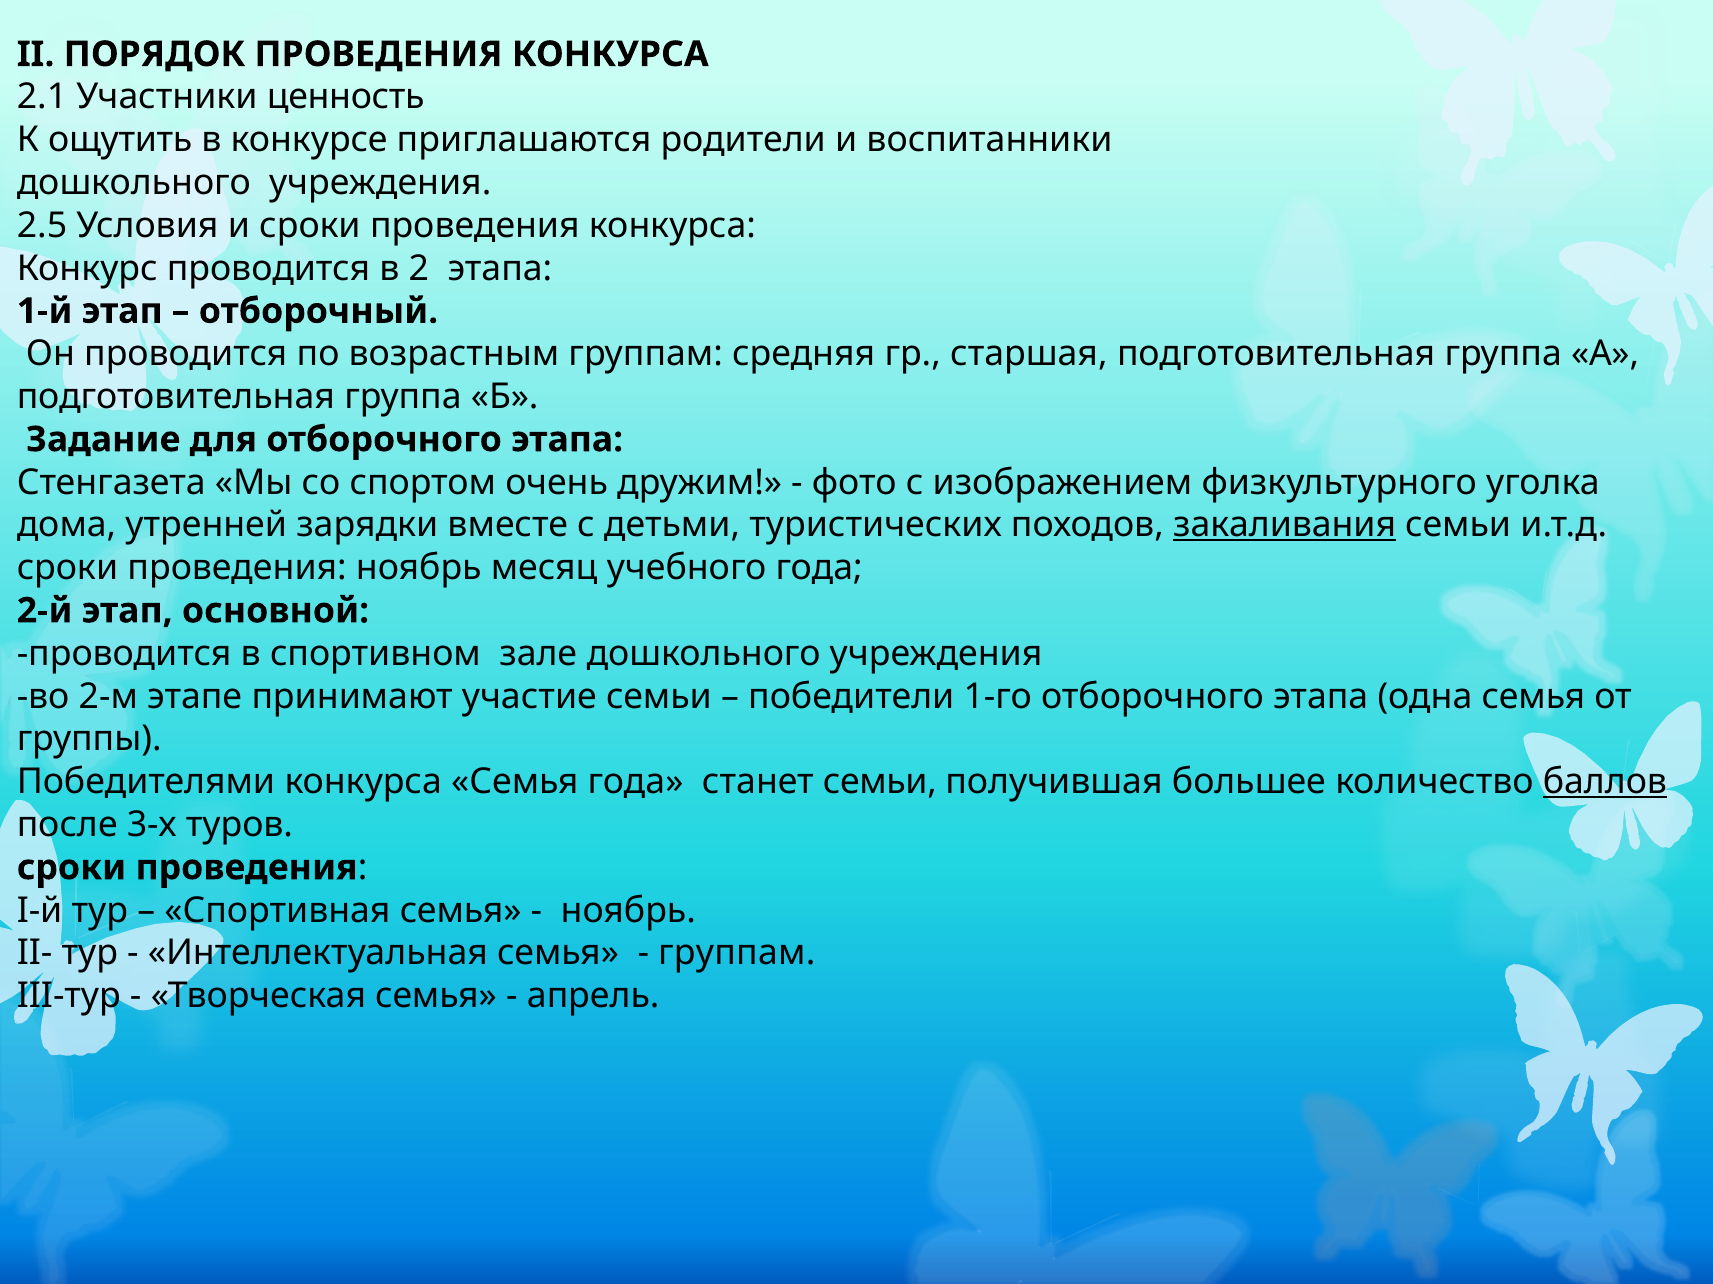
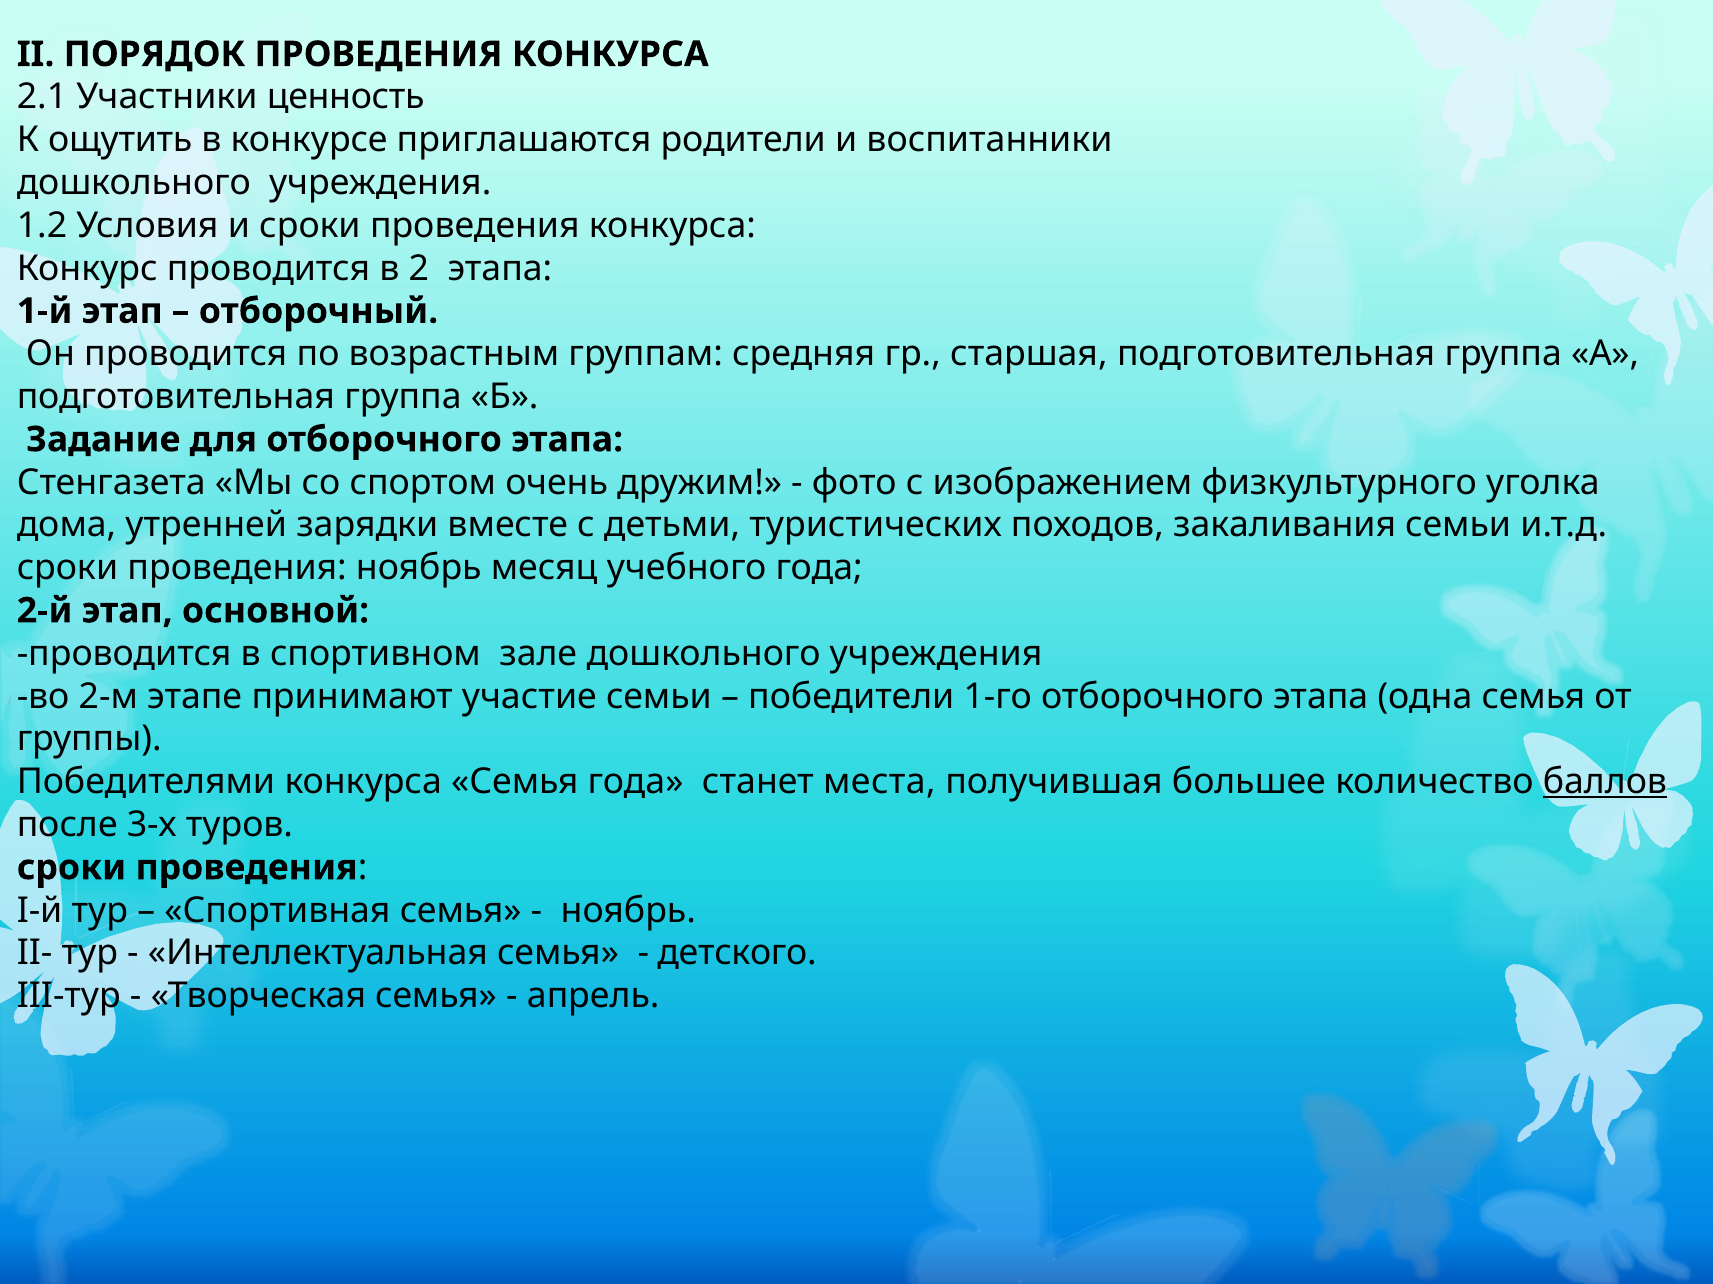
2.5: 2.5 -> 1.2 (42, 226)
закаливания underline: present -> none (1285, 525)
станет семьи: семьи -> места (879, 782)
группам: группам -> детского (737, 954)
